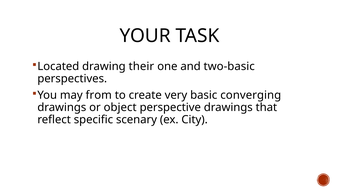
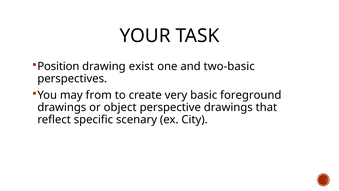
Located: Located -> Position (58, 66)
their: their -> exist (141, 66)
converging: converging -> foreground (251, 95)
